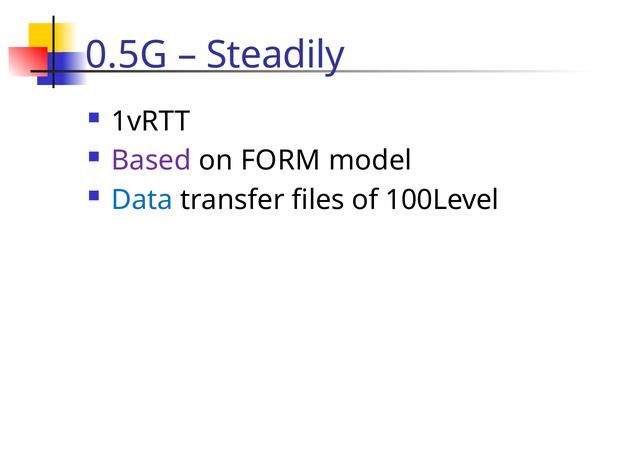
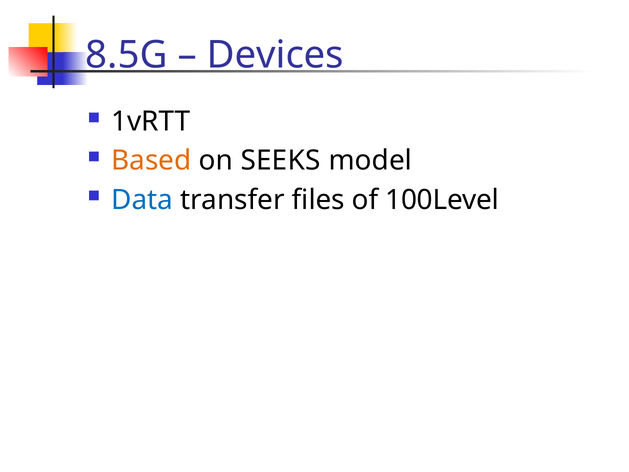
0.5G: 0.5G -> 8.5G (127, 55)
Steadily: Steadily -> Devices (275, 55)
Based colour: purple -> orange (151, 161)
FORM: FORM -> SEEKS (281, 161)
